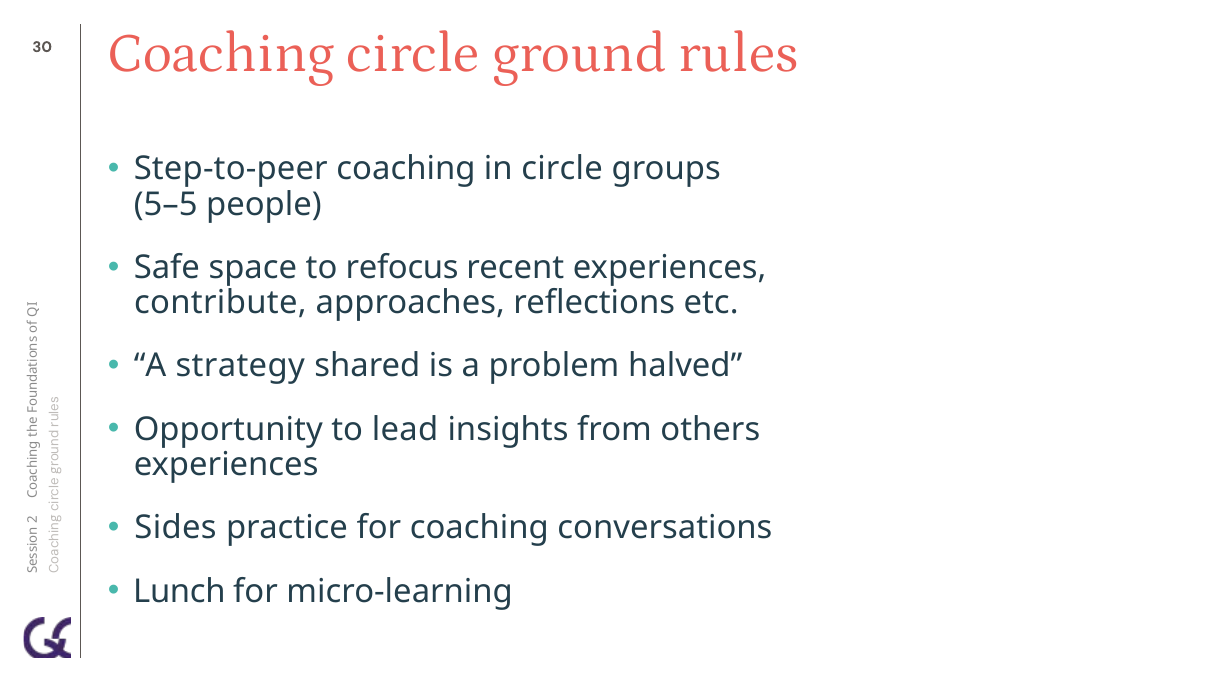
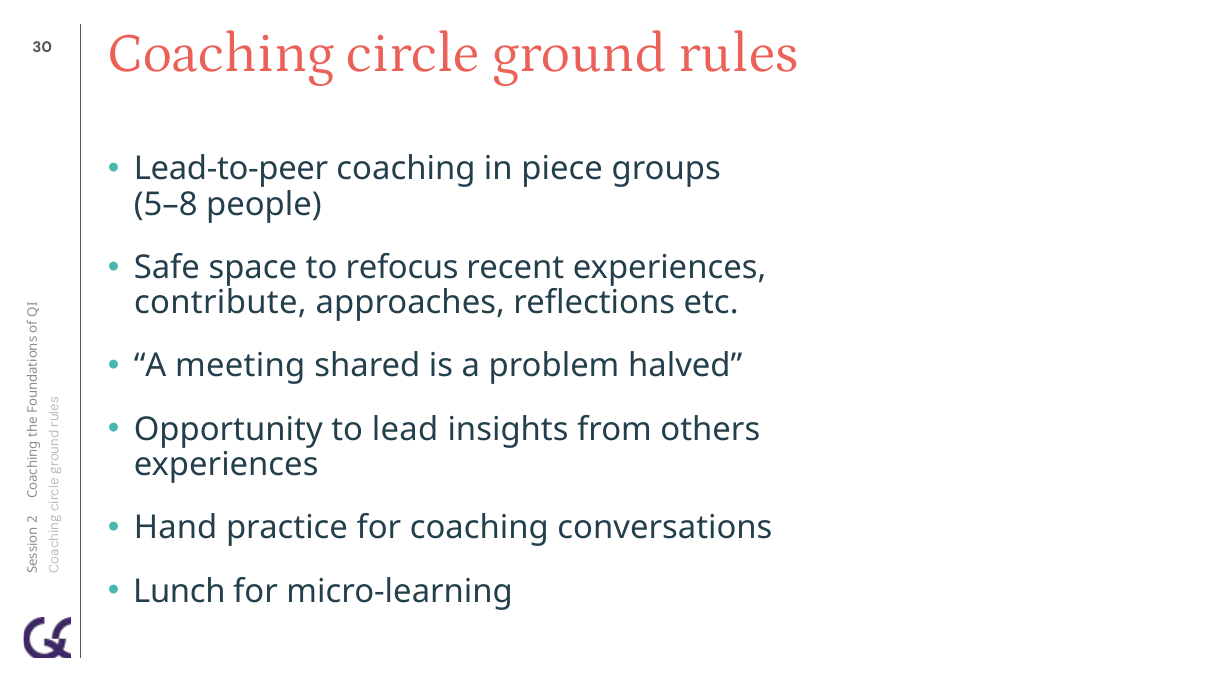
Step-to-peer: Step-to-peer -> Lead-to-peer (231, 169)
in circle: circle -> piece (562, 169)
5–5: 5–5 -> 5–8 (166, 204)
strategy: strategy -> meeting (240, 366)
Sides: Sides -> Hand (176, 528)
